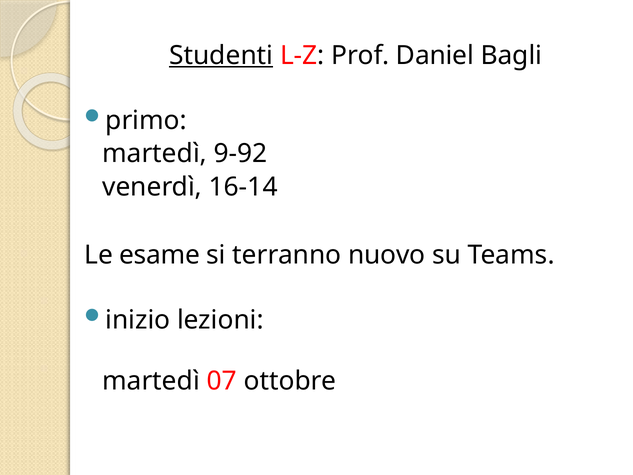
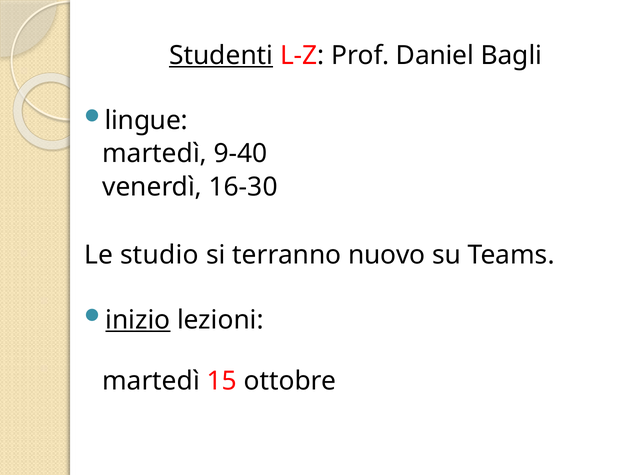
primo: primo -> lingue (146, 120)
9-92: 9-92 -> 9-40 (241, 153)
16-14: 16-14 -> 16-30 (243, 187)
esame: esame -> studio (159, 255)
inizio underline: none -> present (138, 320)
07: 07 -> 15 (222, 381)
